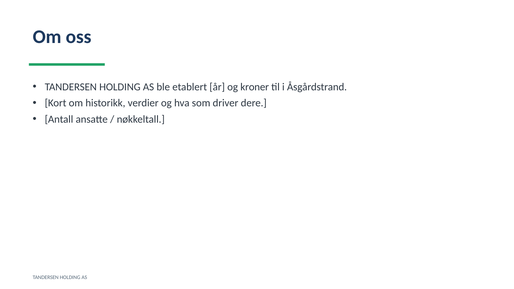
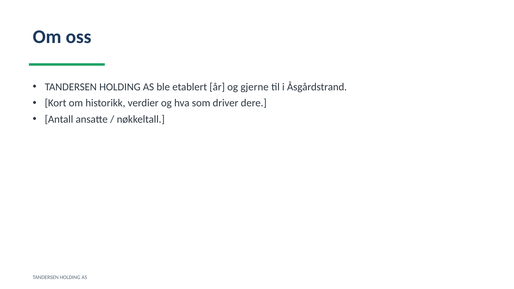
kroner: kroner -> gjerne (255, 87)
